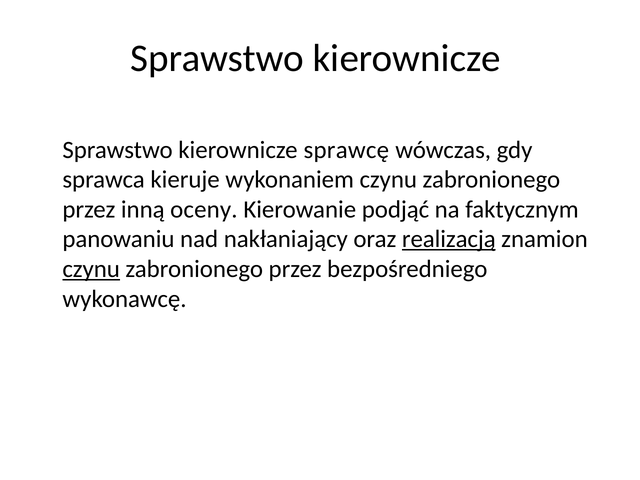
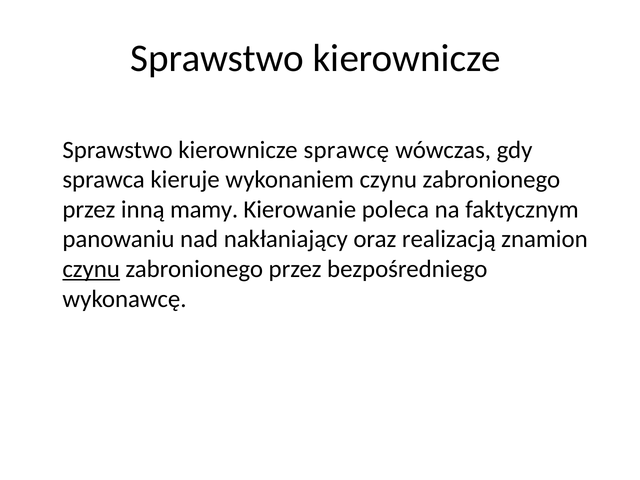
oceny: oceny -> mamy (204, 209)
podjąć: podjąć -> poleca (395, 209)
realizacją underline: present -> none (449, 239)
